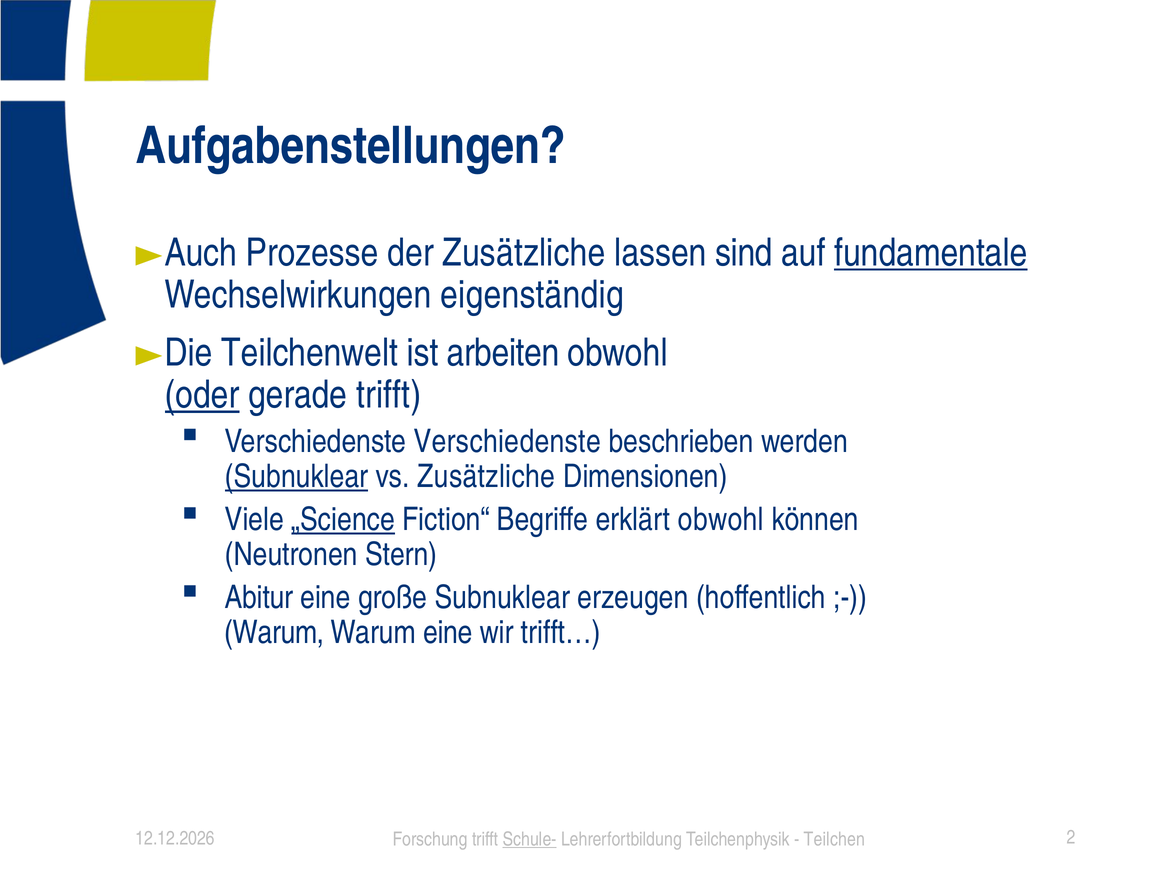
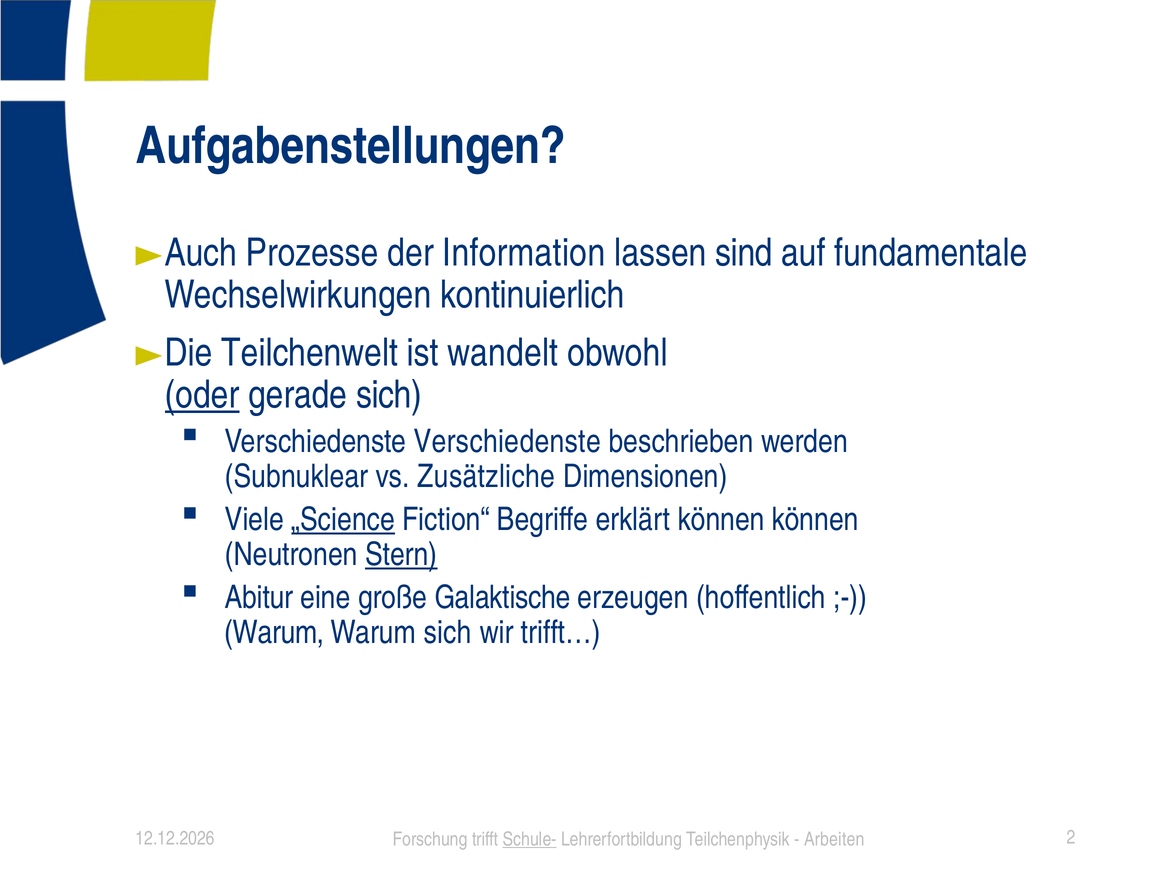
der Zusätzliche: Zusätzliche -> Information (524, 253)
fundamentale underline: present -> none (931, 253)
eigenständig: eigenständig -> kontinuierlich (532, 295)
arbeiten: arbeiten -> wandelt (503, 353)
gerade trifft: trifft -> sich (389, 395)
Subnuklear underline: present -> none (297, 477)
erklärt obwohl: obwohl -> können (721, 520)
Stern underline: none -> present (401, 555)
große Subnuklear: Subnuklear -> Galaktische (502, 598)
Warum eine: eine -> sich (448, 633)
Teilchen: Teilchen -> Arbeiten (834, 839)
